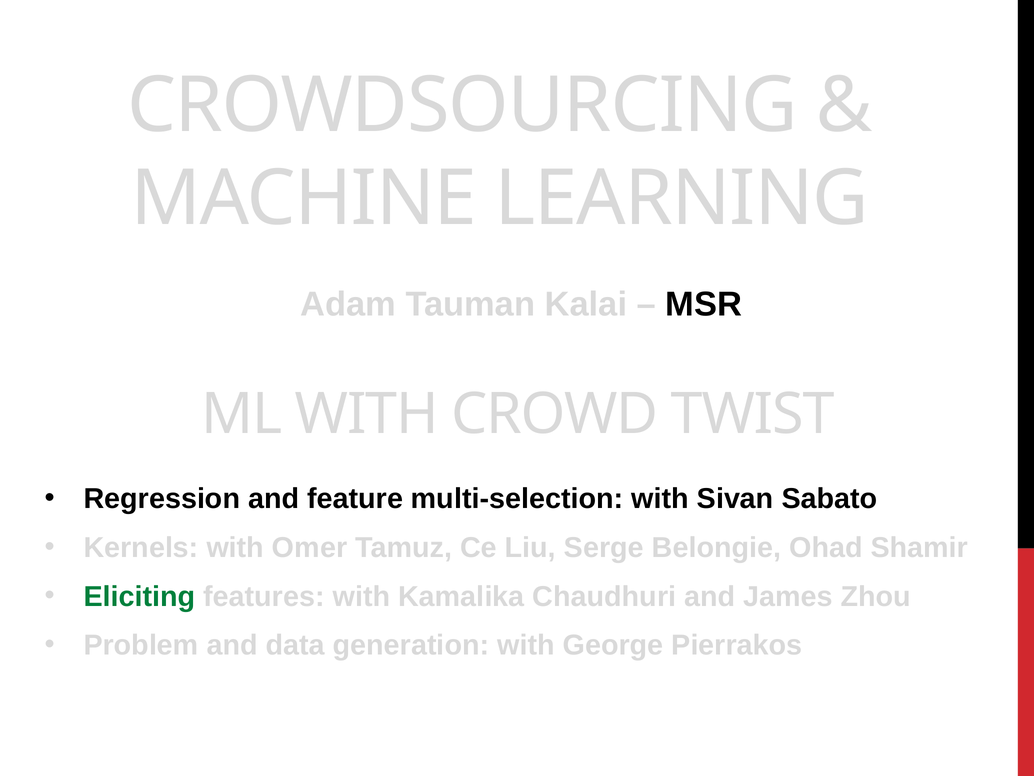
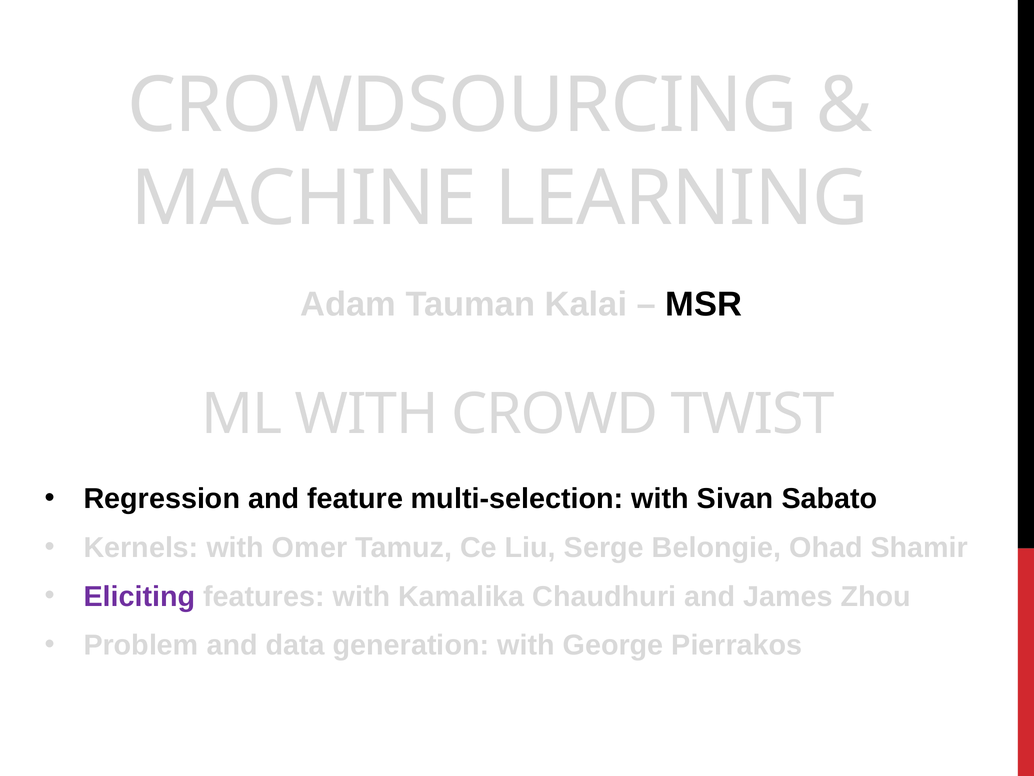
Eliciting colour: green -> purple (139, 596)
